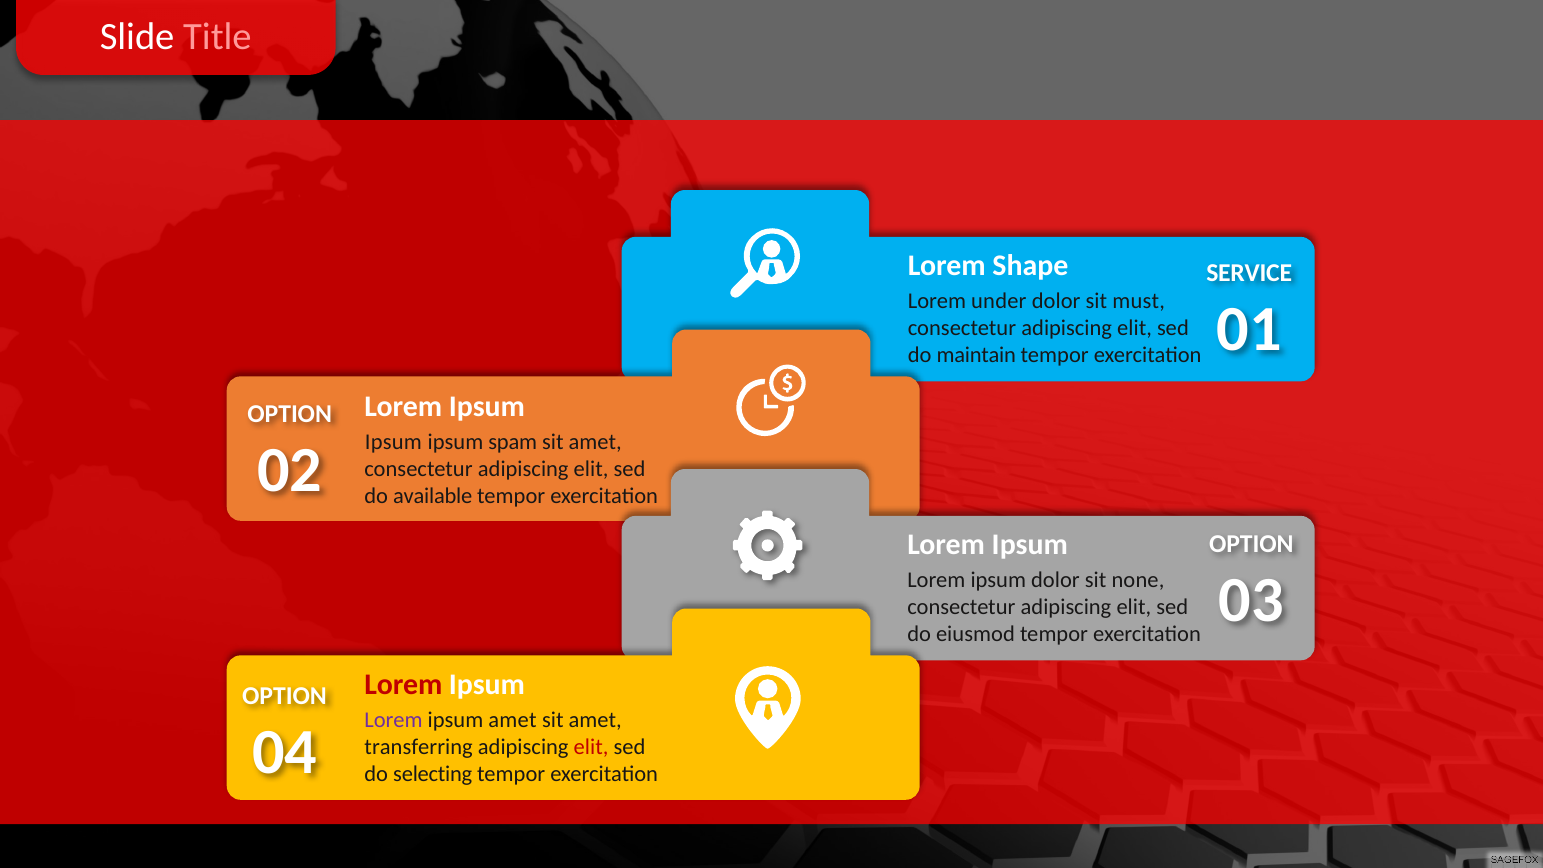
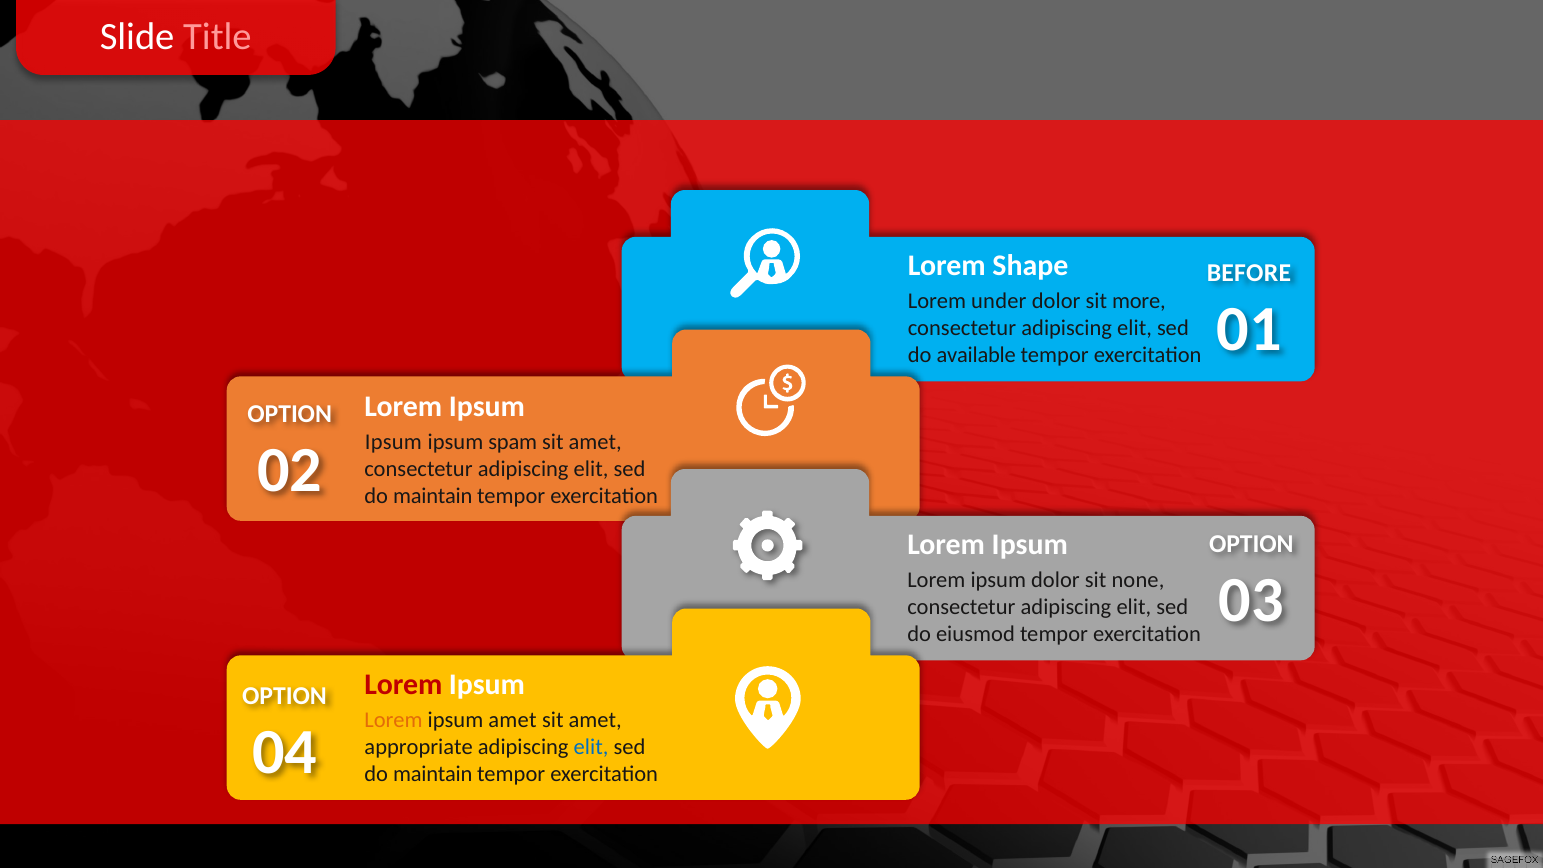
SERVICE: SERVICE -> BEFORE (1249, 273)
must: must -> more (1139, 301)
maintain: maintain -> available (976, 355)
available: available -> maintain (433, 496)
Lorem colour: purple -> orange (394, 720)
transferring: transferring -> appropriate (419, 747)
elit colour: red -> blue (591, 747)
selecting: selecting -> maintain (433, 774)
